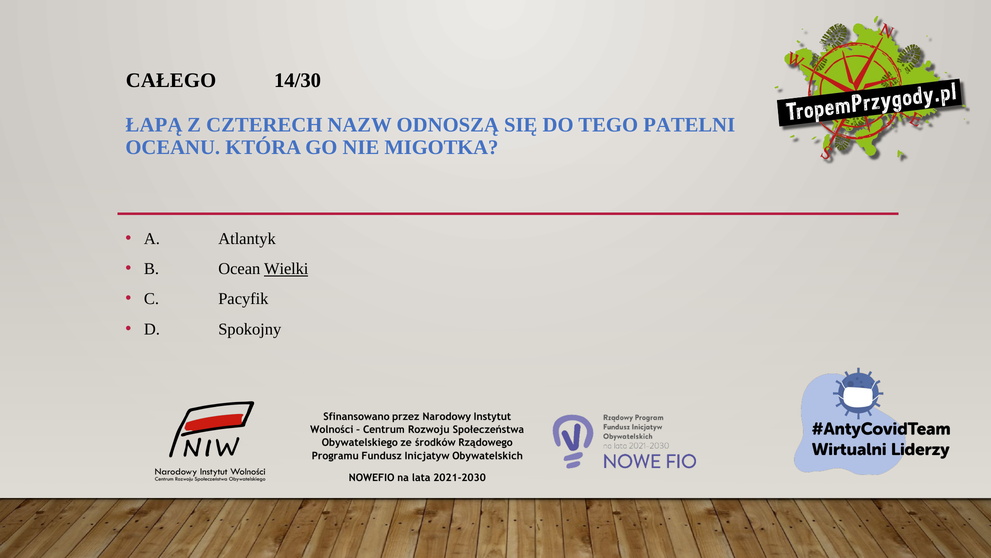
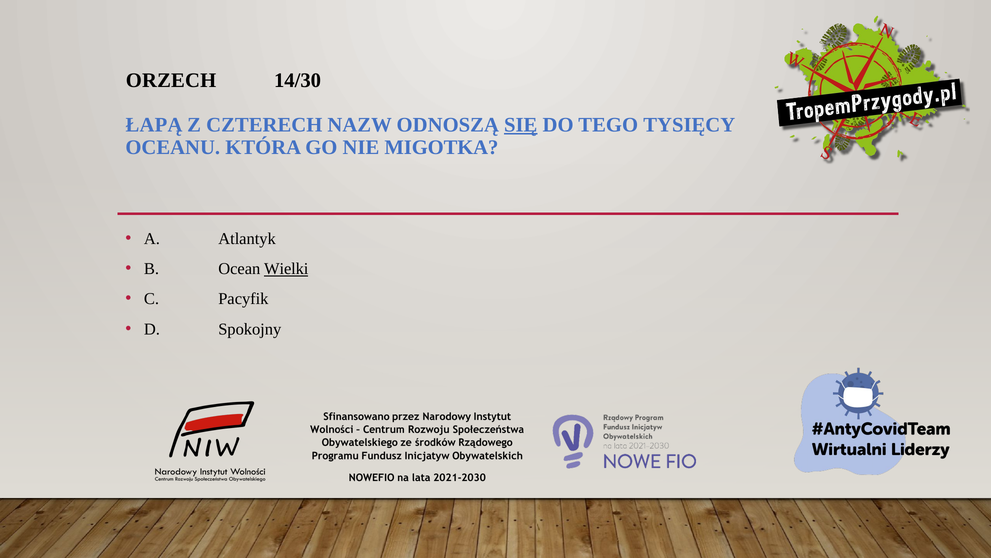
CAŁEGO: CAŁEGO -> ORZECH (171, 80)
SIĘ underline: none -> present (521, 125)
PATELNI: PATELNI -> TYSIĘCY (689, 125)
